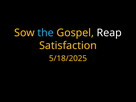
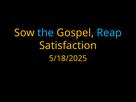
Reap colour: white -> light blue (109, 33)
